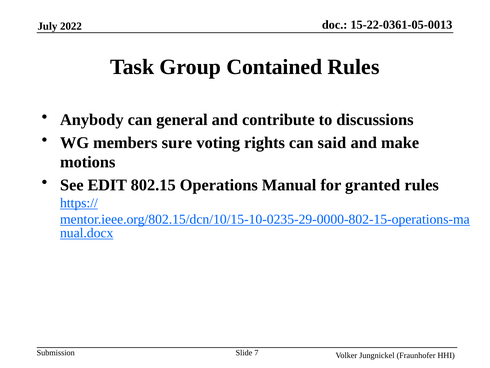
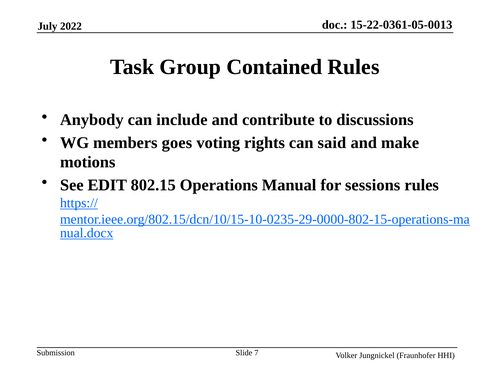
general: general -> include (182, 120)
sure: sure -> goes (177, 142)
granted: granted -> sessions (373, 185)
